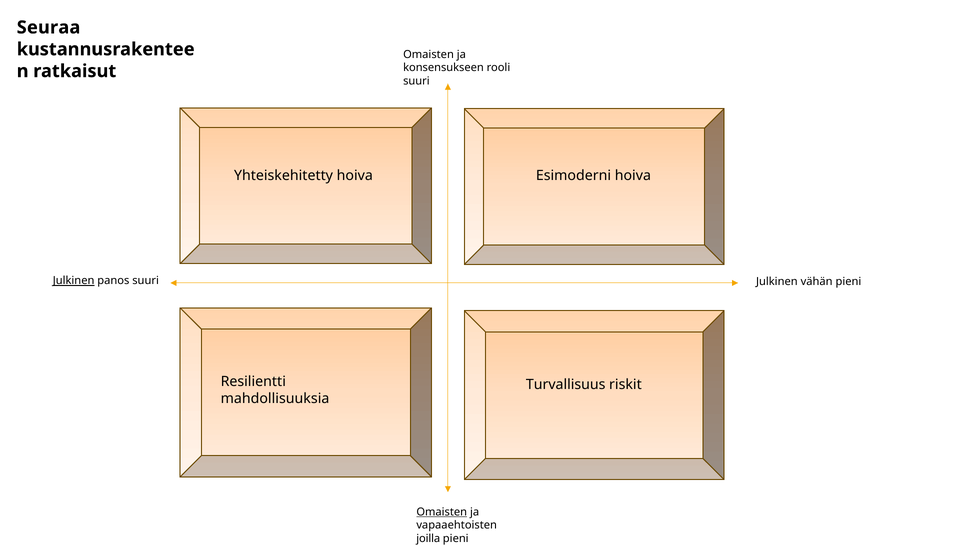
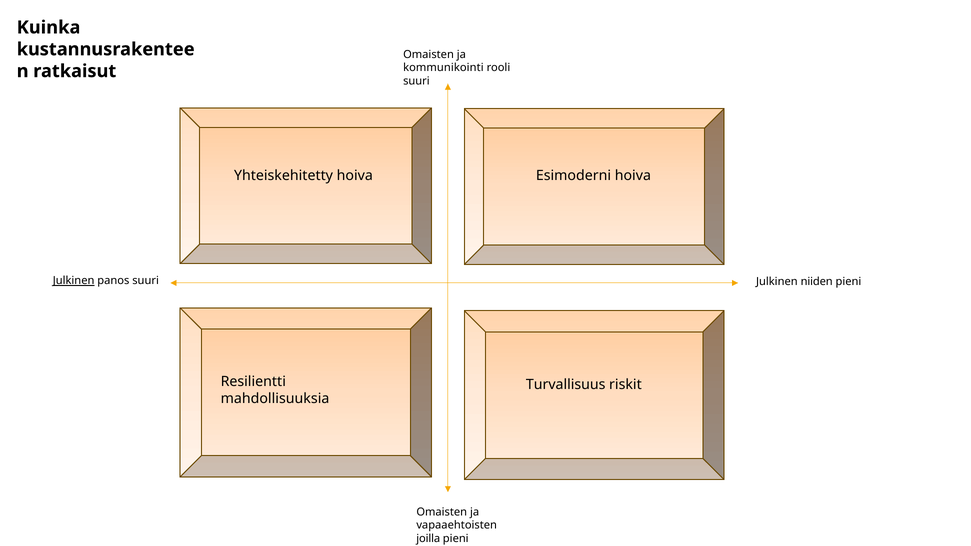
Seuraa: Seuraa -> Kuinka (49, 27)
konsensukseen: konsensukseen -> kommunikointi (443, 68)
vähän: vähän -> niiden (817, 282)
Omaisten underline: present -> none (442, 512)
